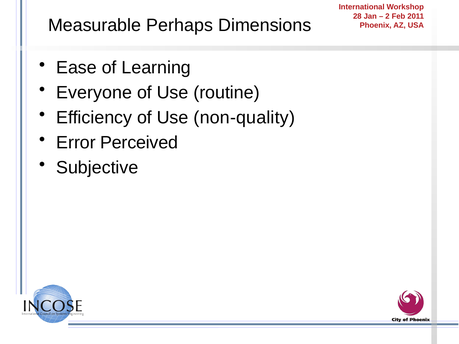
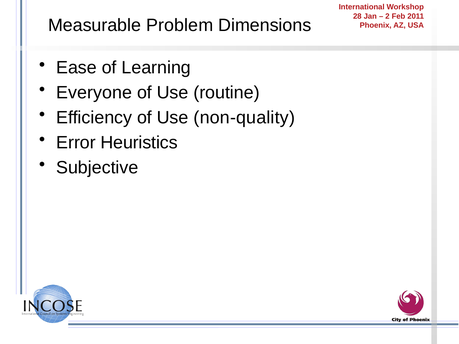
Perhaps: Perhaps -> Problem (180, 25)
Perceived: Perceived -> Heuristics (139, 143)
